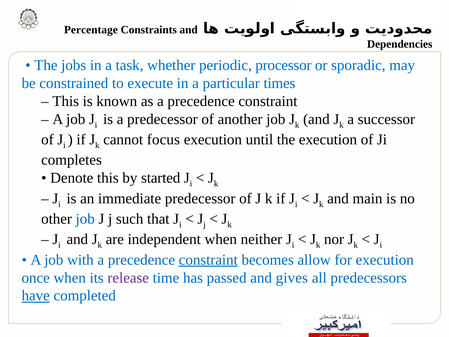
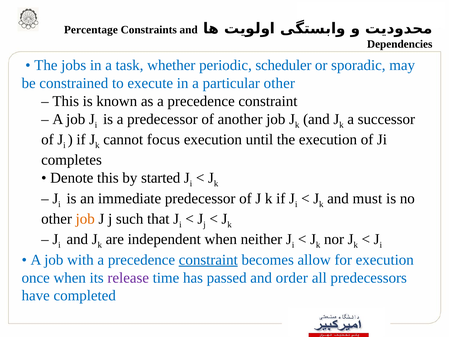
processor: processor -> scheduler (283, 65)
particular times: times -> other (279, 83)
main: main -> must (367, 198)
job colour: blue -> orange (85, 219)
gives: gives -> order (292, 278)
have underline: present -> none (36, 295)
